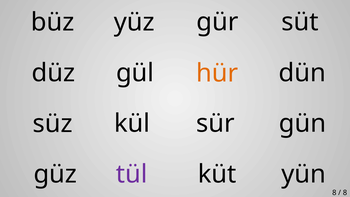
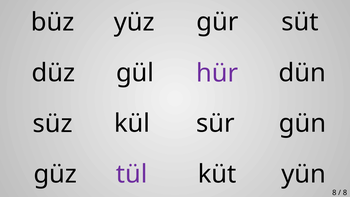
hür colour: orange -> purple (217, 73)
